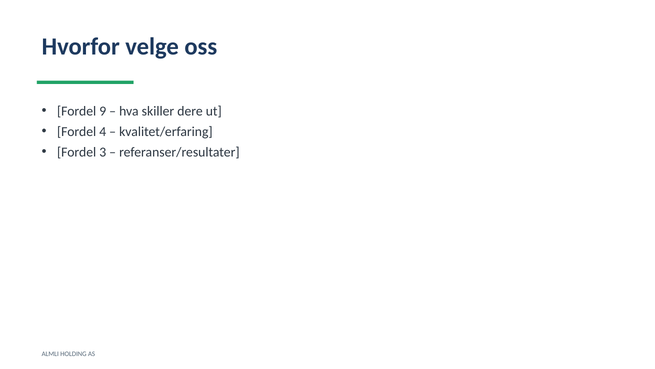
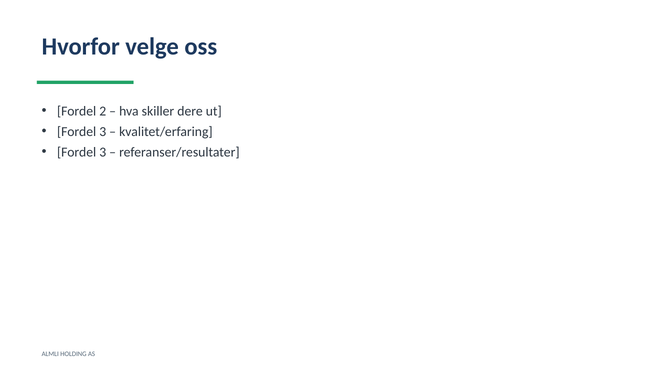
9: 9 -> 2 (103, 111)
4: 4 -> 3 (103, 131)
